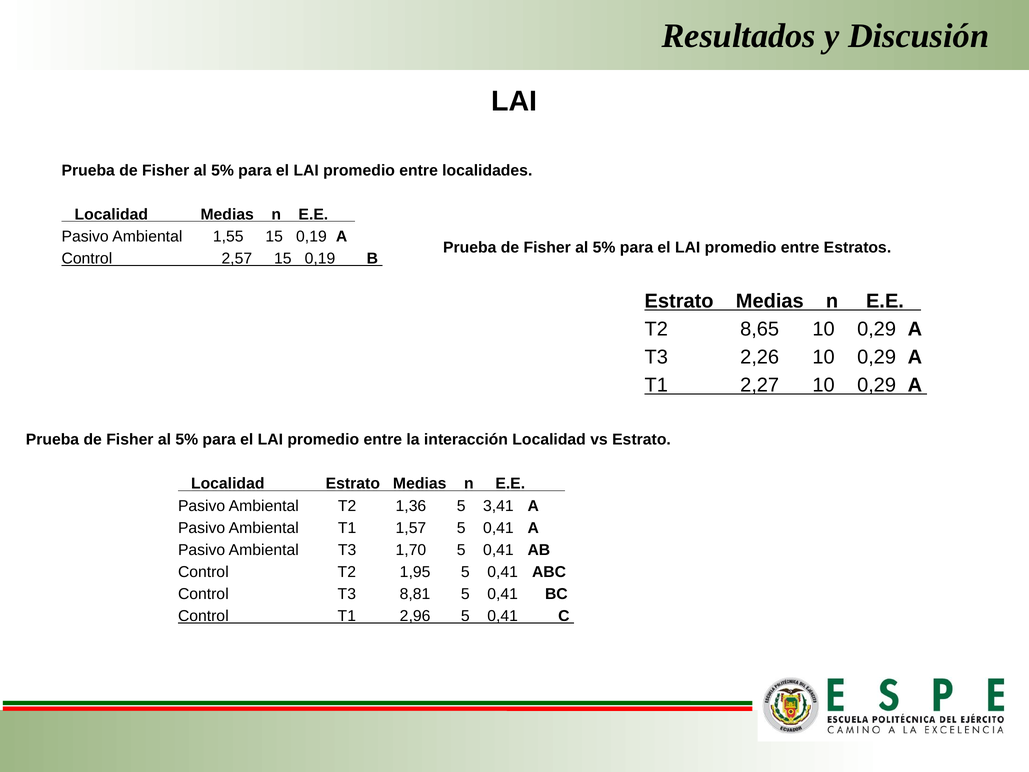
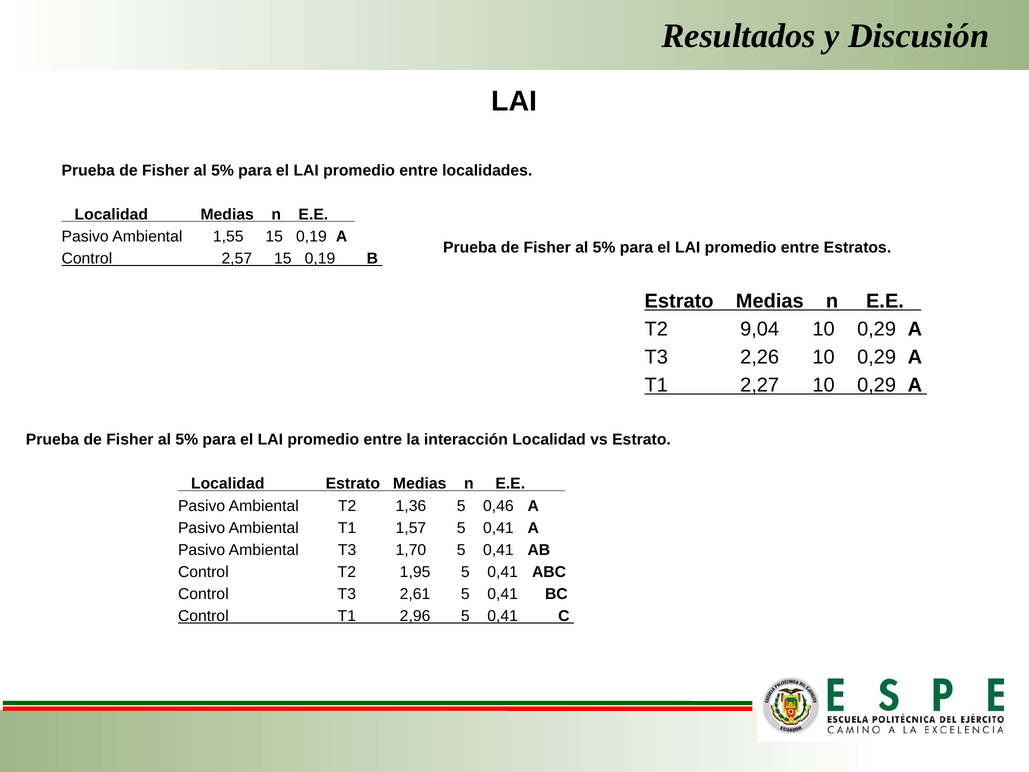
8,65: 8,65 -> 9,04 (760, 329)
3,41: 3,41 -> 0,46 (498, 506)
8,81: 8,81 -> 2,61 (415, 594)
